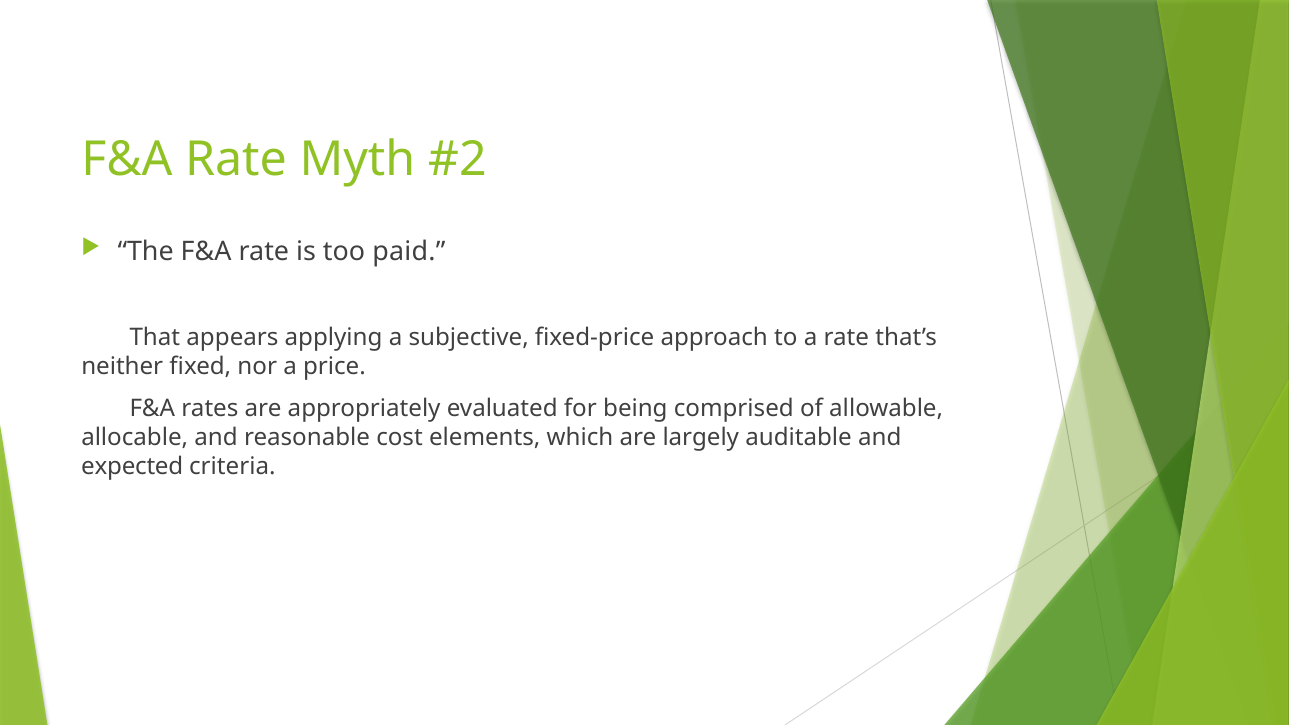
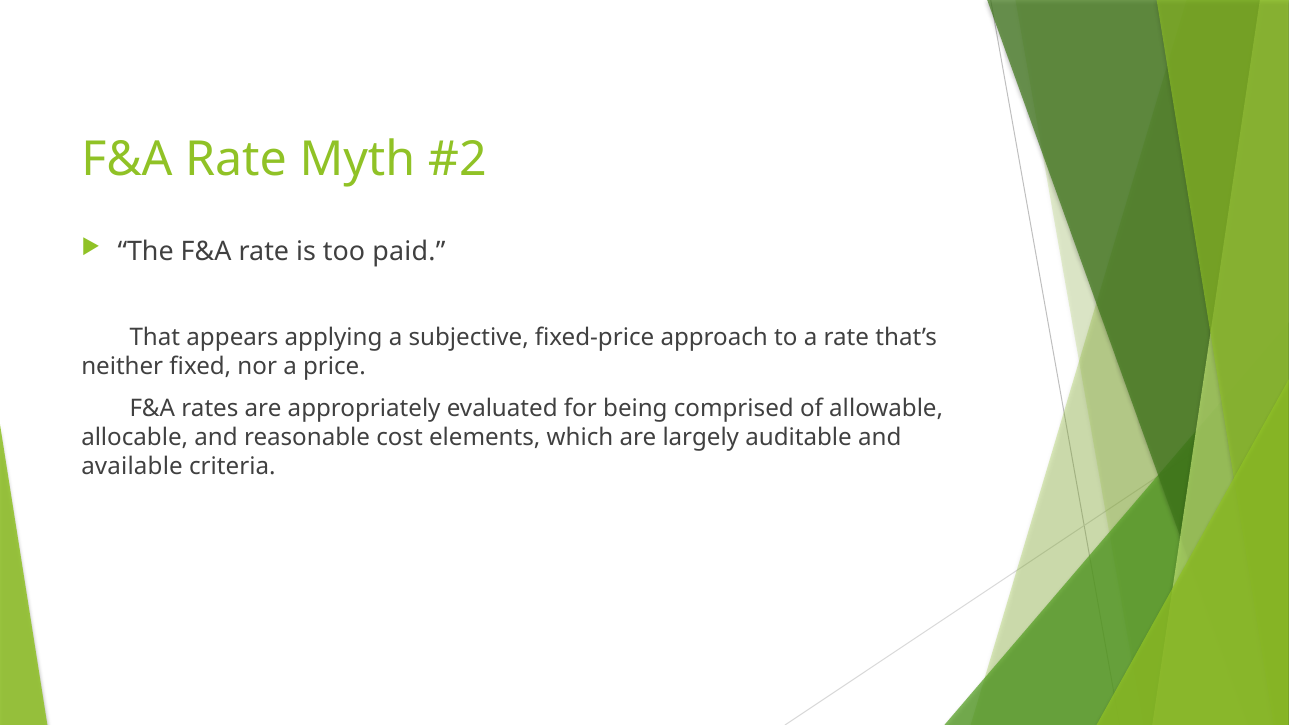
expected: expected -> available (132, 467)
